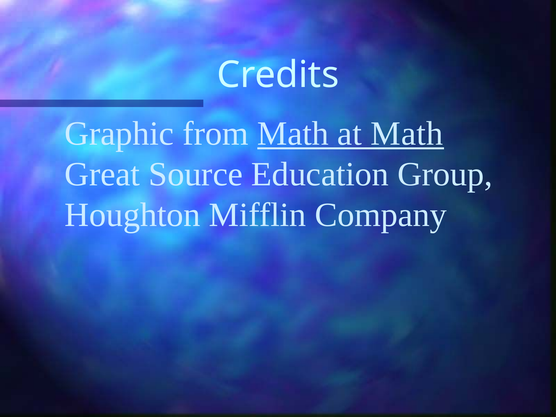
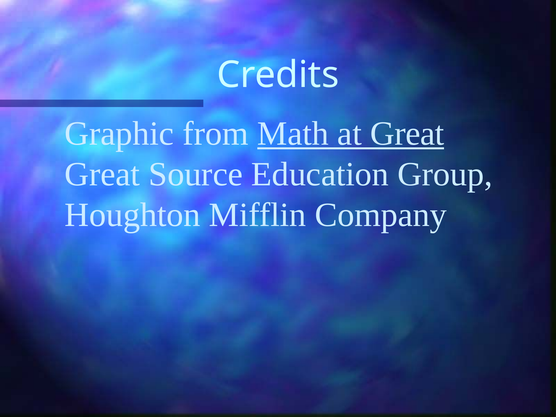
at Math: Math -> Great (407, 133)
